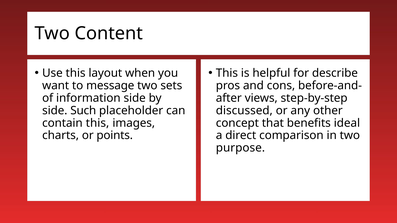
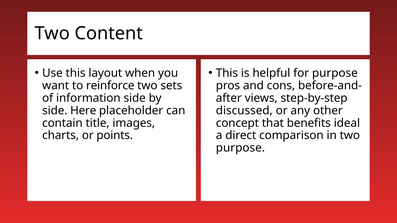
for describe: describe -> purpose (335, 73)
message: message -> reinforce (110, 86)
Such: Such -> Here (83, 111)
contain this: this -> title (98, 123)
